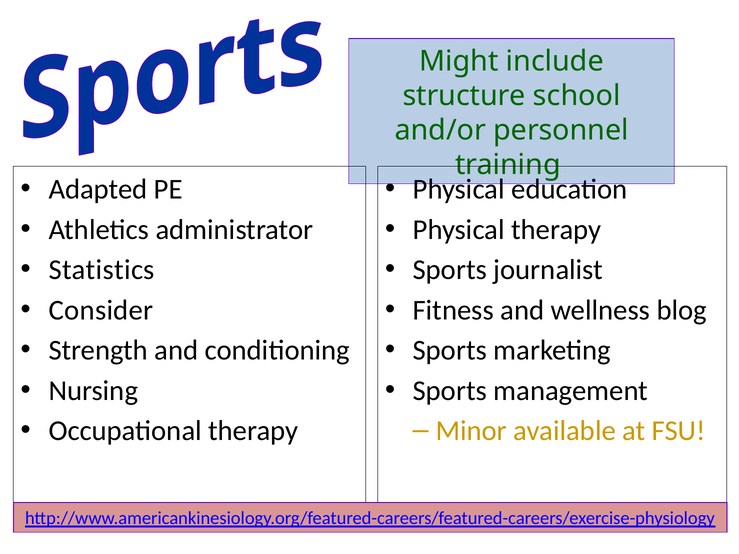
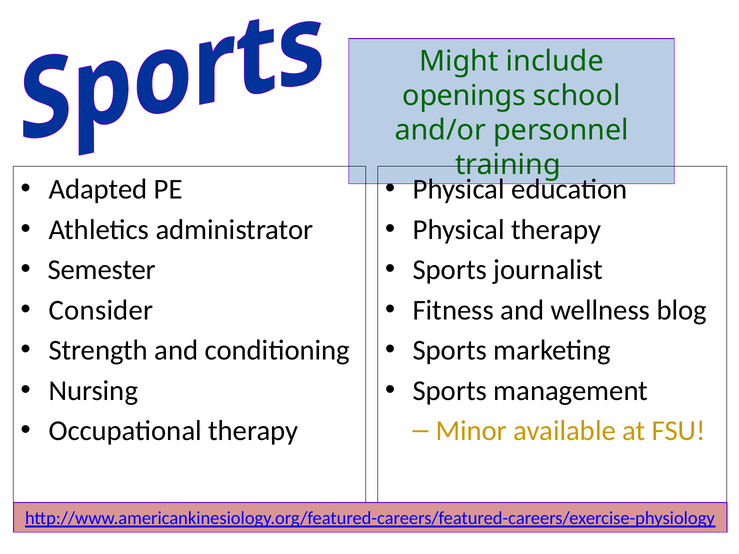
structure: structure -> openings (464, 96)
Statistics: Statistics -> Semester (102, 270)
